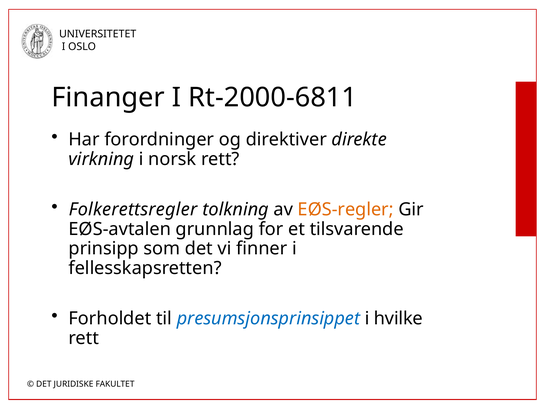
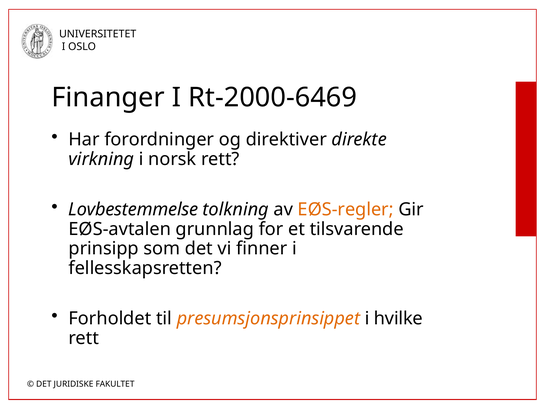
Rt-2000-6811: Rt-2000-6811 -> Rt-2000-6469 (273, 97)
Folkerettsregler: Folkerettsregler -> Lovbestemmelse (133, 209)
presumsjonsprinsippet colour: blue -> orange (268, 318)
